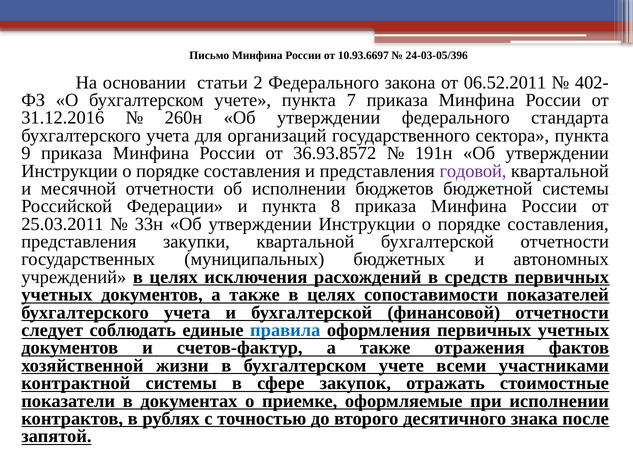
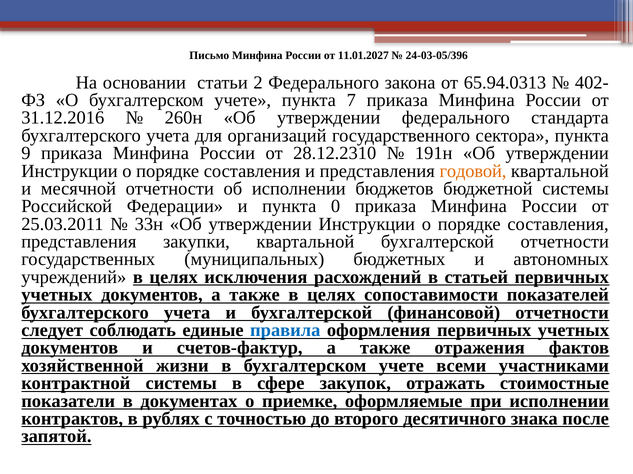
10.93.6697: 10.93.6697 -> 11.01.2027 (363, 55)
06.52.2011: 06.52.2011 -> 65.94.0313 (505, 83)
36.93.8572: 36.93.8572 -> 28.12.2310 (335, 154)
годовой colour: purple -> orange (473, 171)
8: 8 -> 0 (336, 207)
средств: средств -> статьей (476, 278)
